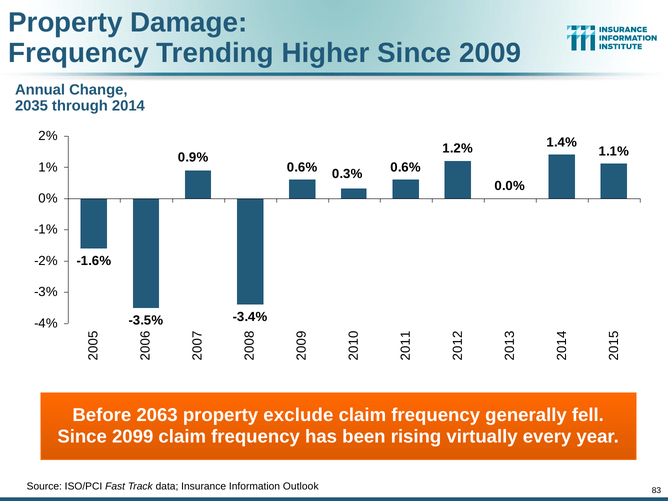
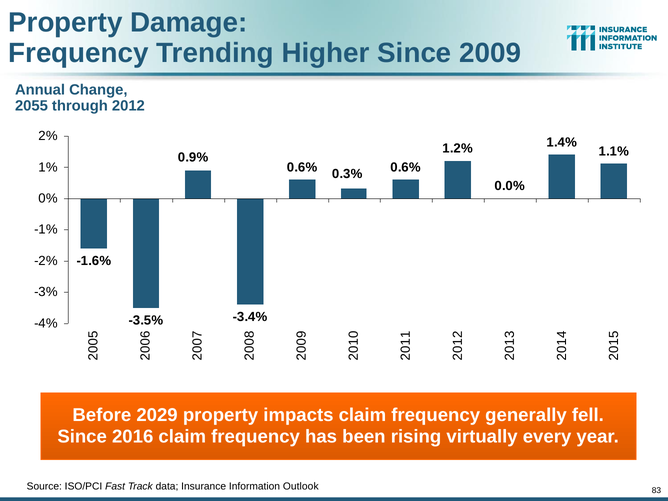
2035: 2035 -> 2055 (31, 106)
2014: 2014 -> 2012 (128, 106)
2063: 2063 -> 2029 (157, 415)
exclude: exclude -> impacts (298, 415)
2099: 2099 -> 2016 (133, 436)
